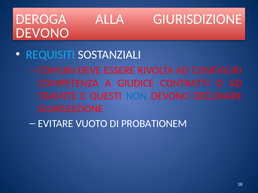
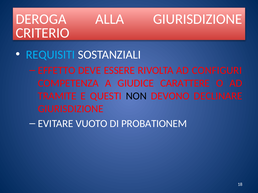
DEVONO: DEVONO -> CRITERIO (43, 33)
COMUNI: COMUNI -> EFFETTO (57, 70)
CONTRATTI: CONTRATTI -> CARATTERE (185, 83)
NON colour: blue -> black (136, 96)
